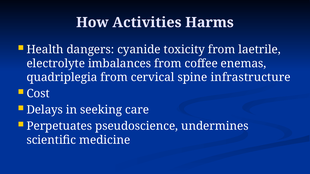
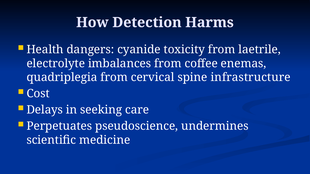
Activities: Activities -> Detection (147, 23)
